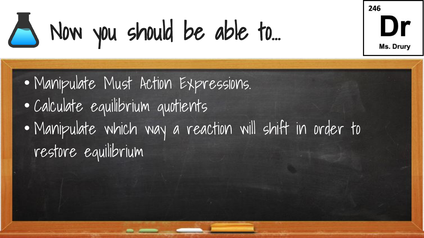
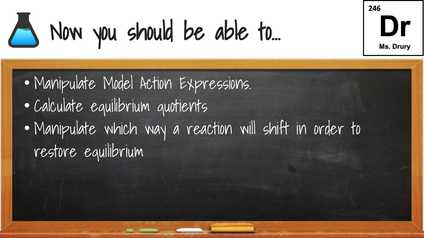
Must: Must -> Model (118, 84)
